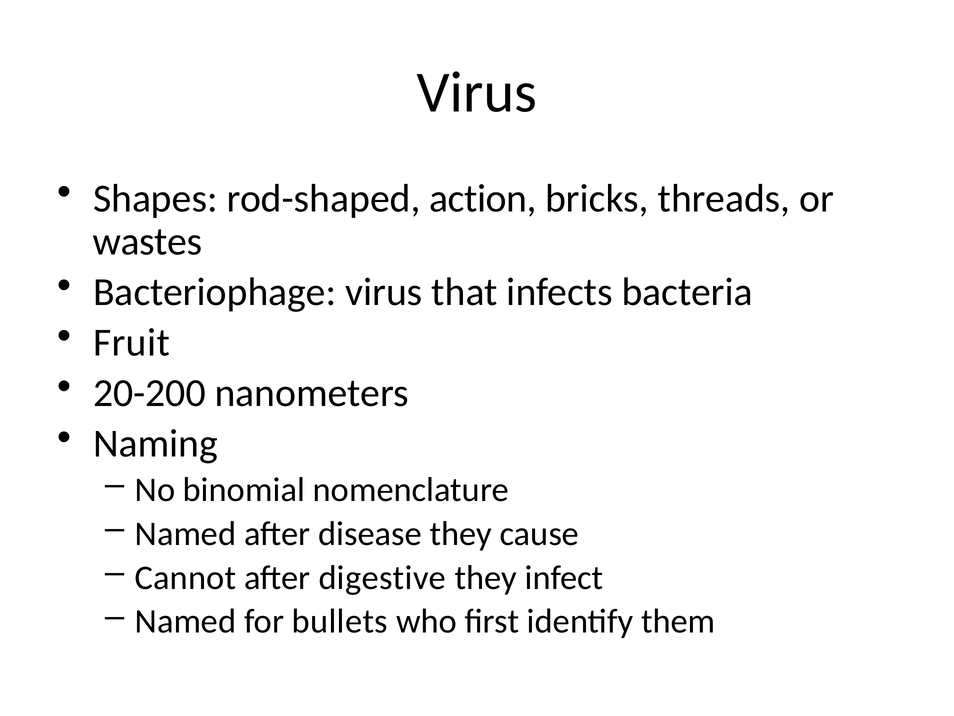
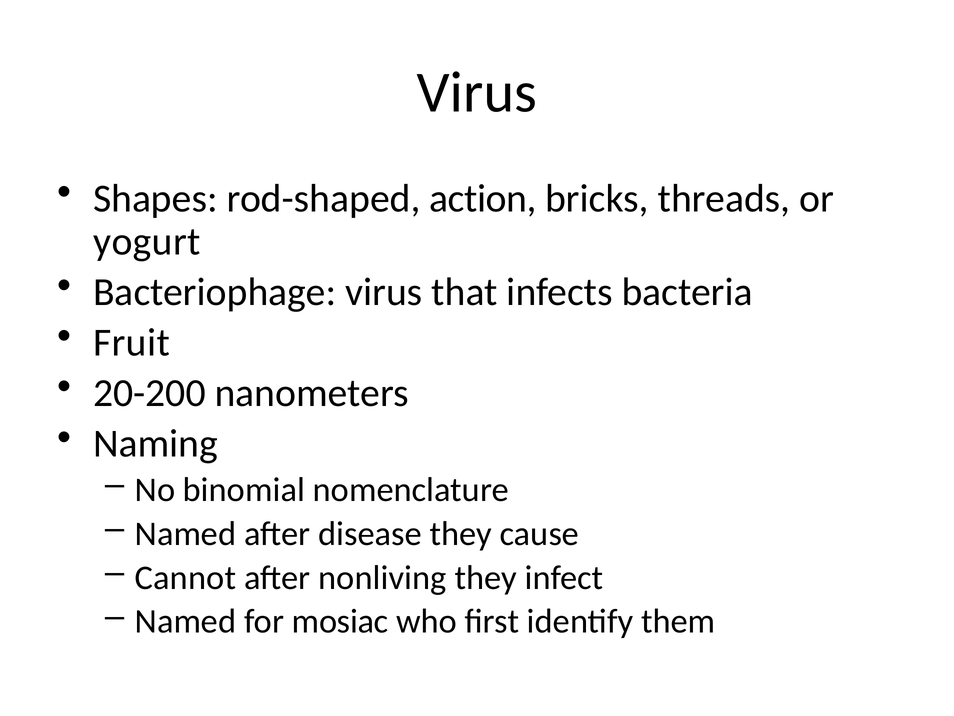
wastes: wastes -> yogurt (147, 241)
digestive: digestive -> nonliving (382, 577)
bullets: bullets -> mosiac (340, 621)
